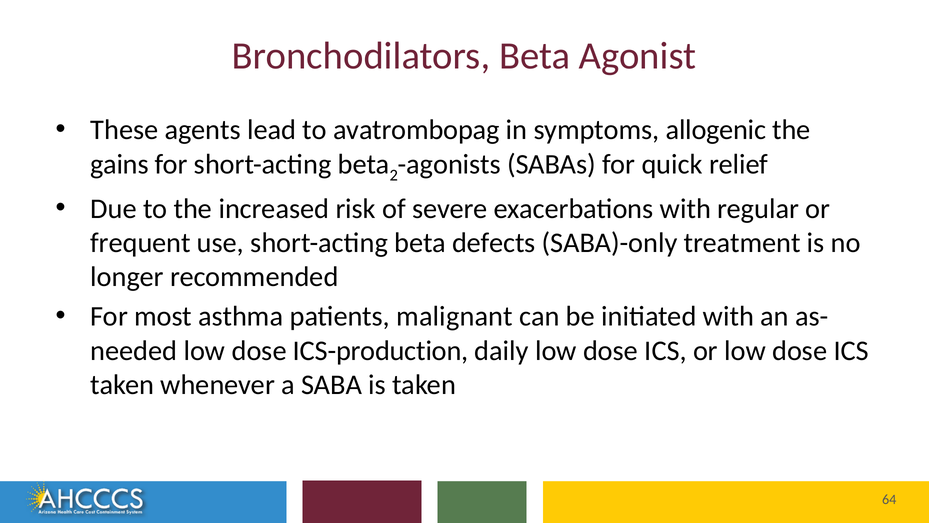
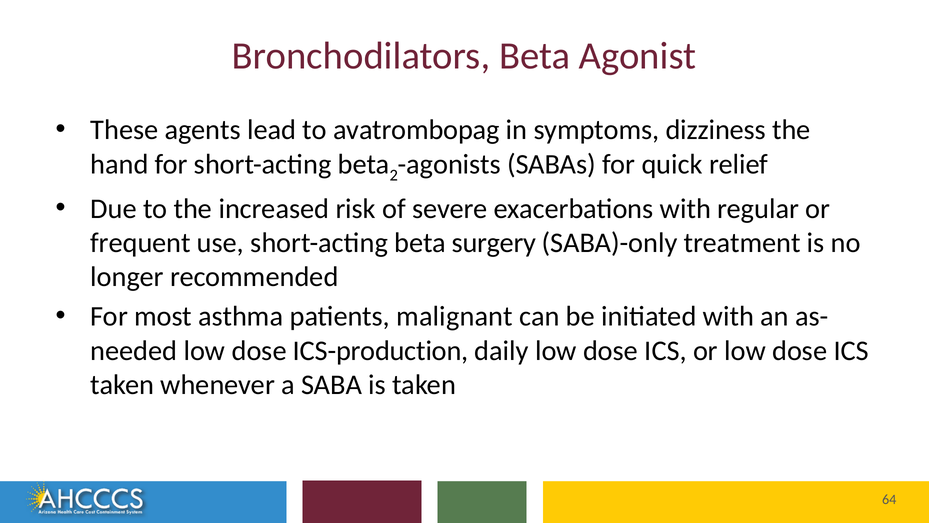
allogenic: allogenic -> dizziness (716, 130)
gains: gains -> hand (119, 164)
defects: defects -> surgery (494, 243)
